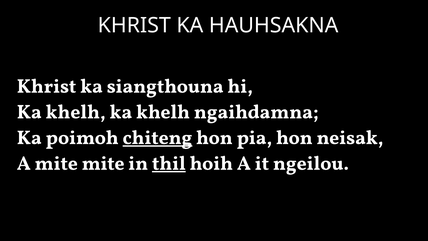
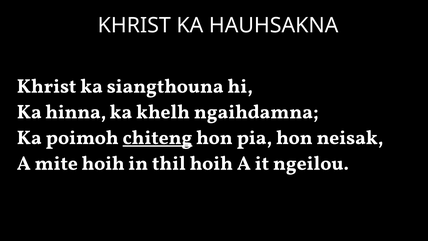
khelh: khelh -> hinna (76, 112)
mite mite: mite -> hoih (103, 163)
thil underline: present -> none (169, 163)
